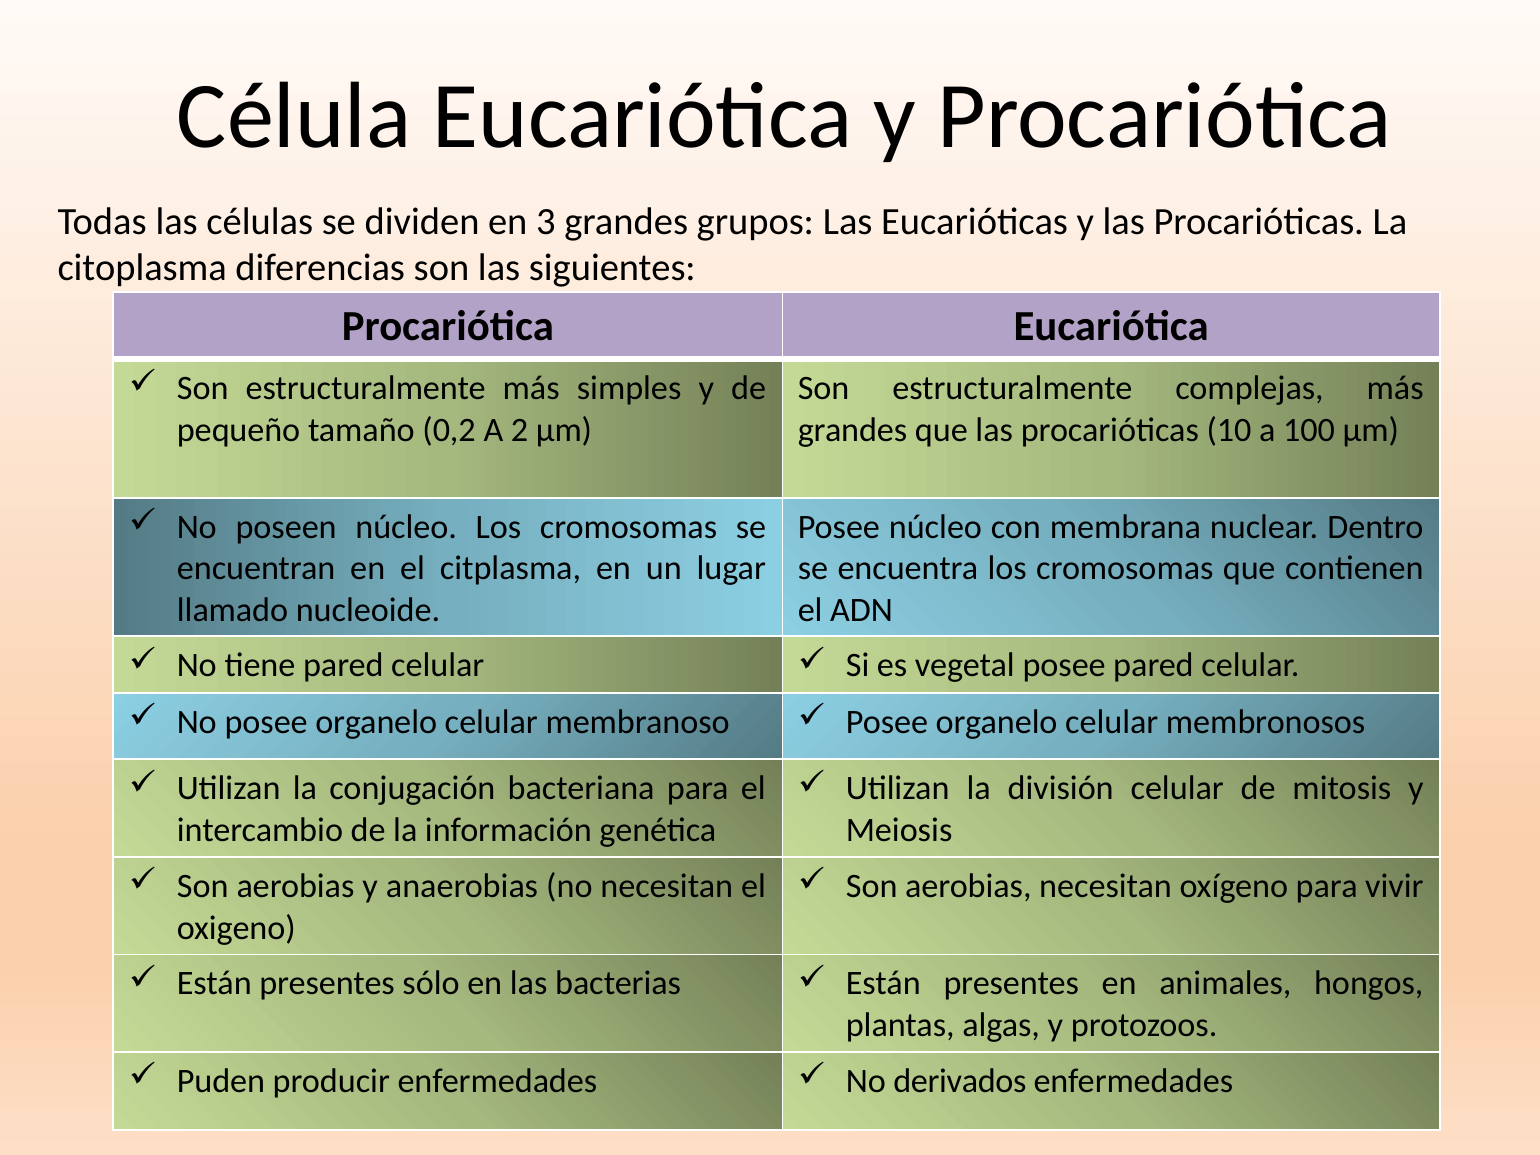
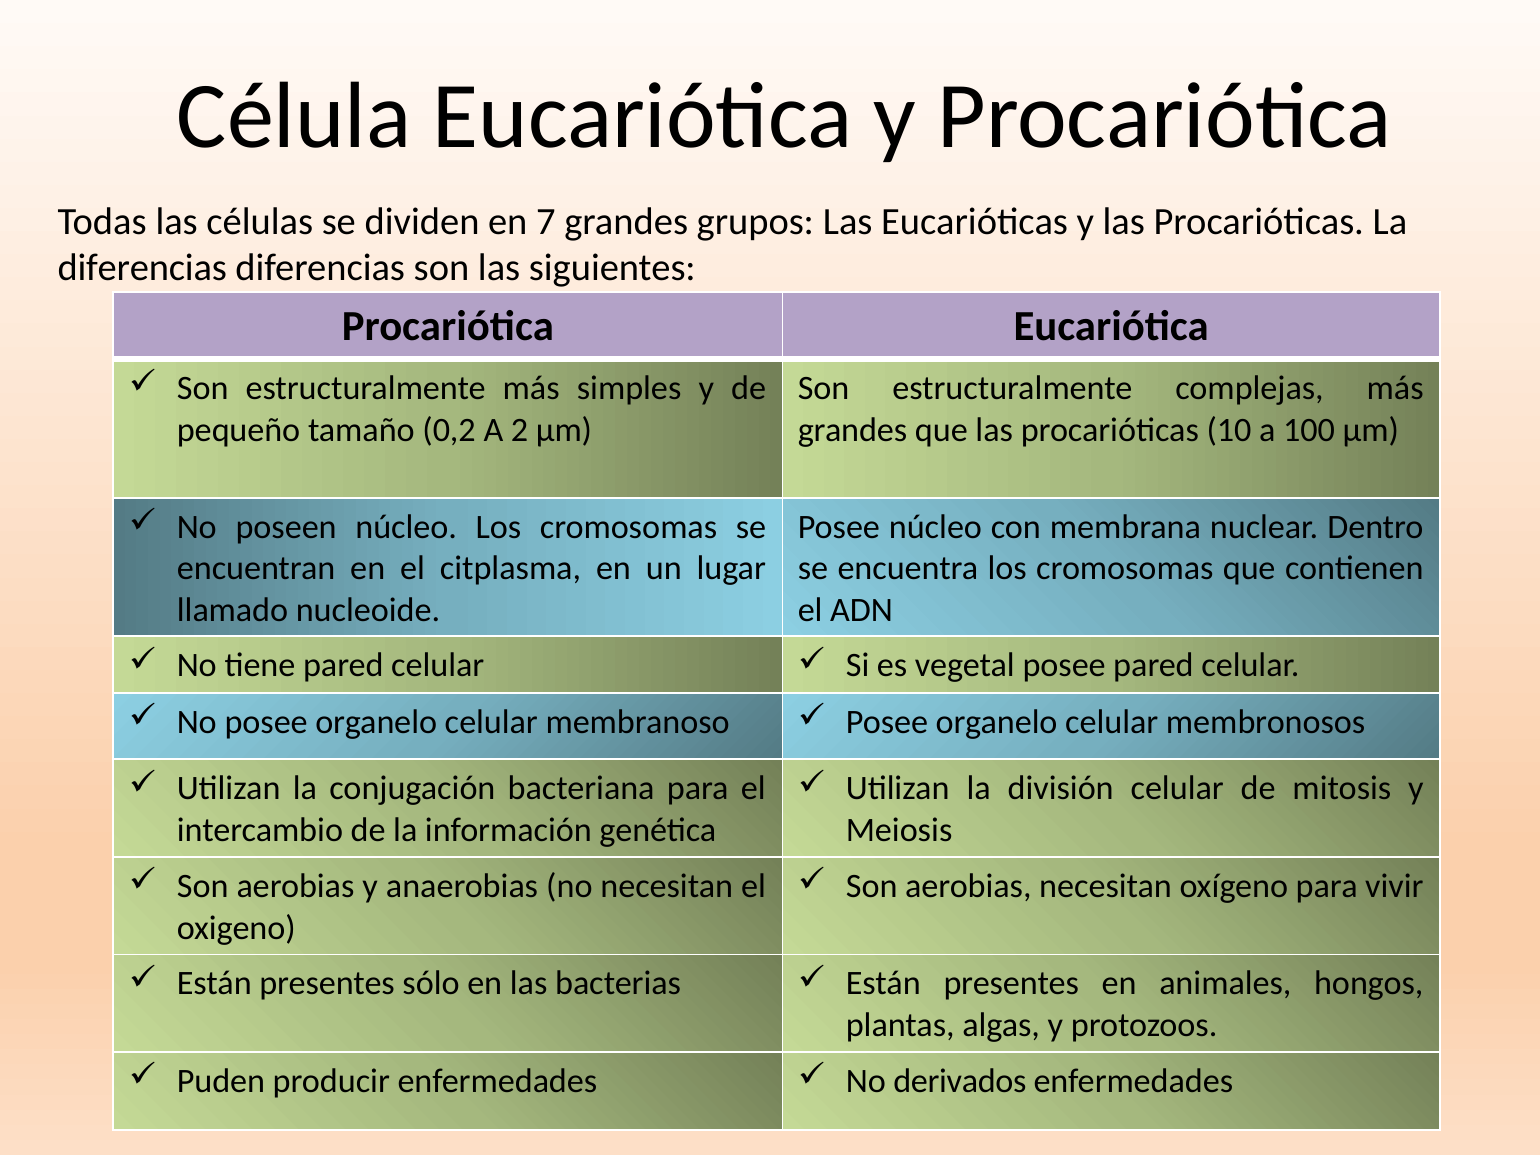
3: 3 -> 7 (546, 221)
citoplasma: citoplasma -> diferencias (142, 268)
